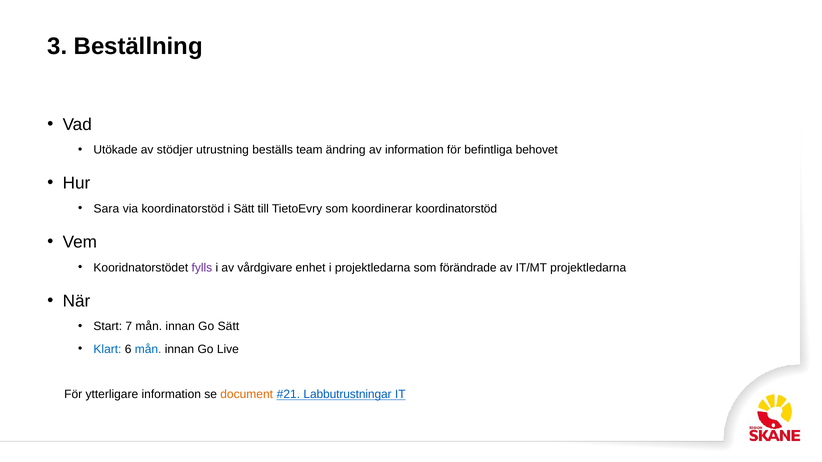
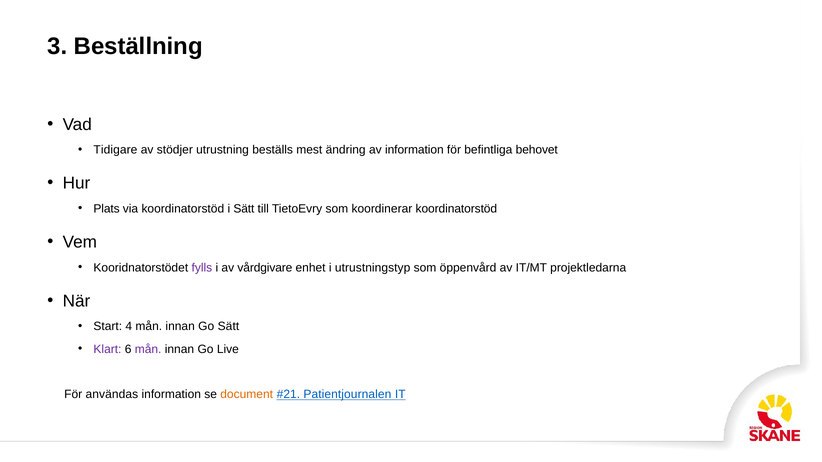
Utökade: Utökade -> Tidigare (115, 150)
team: team -> mest (309, 150)
Sara: Sara -> Plats (107, 209)
i projektledarna: projektledarna -> utrustningstyp (373, 268)
förändrade: förändrade -> öppenvård (468, 268)
7: 7 -> 4 (129, 327)
Klart colour: blue -> purple (107, 349)
mån colour: blue -> purple (148, 349)
ytterligare: ytterligare -> användas (112, 395)
Labbutrustningar: Labbutrustningar -> Patientjournalen (347, 395)
